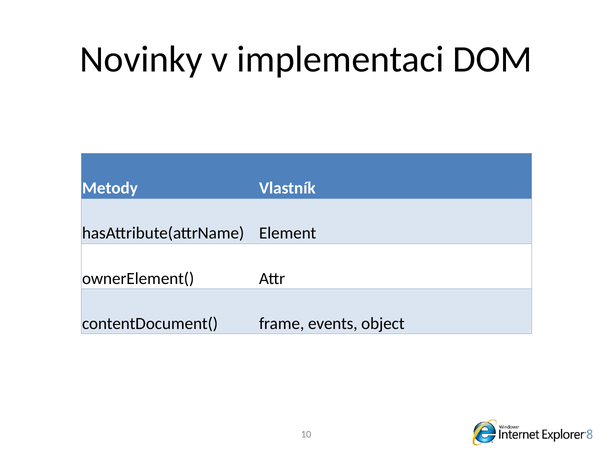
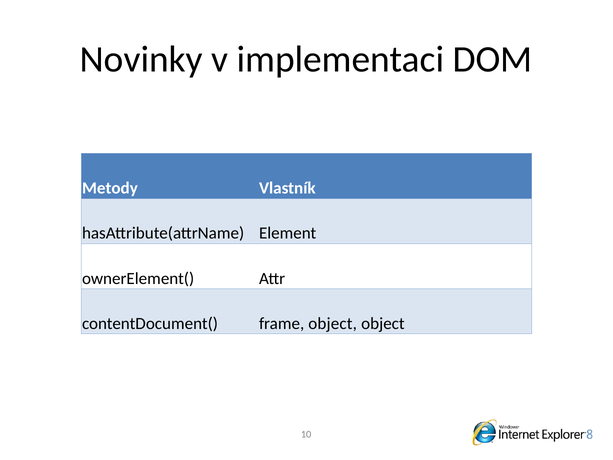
frame events: events -> object (333, 323)
